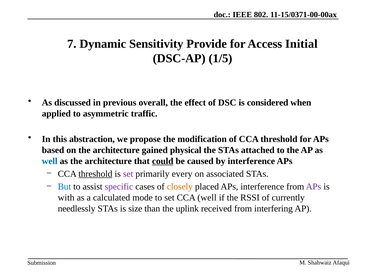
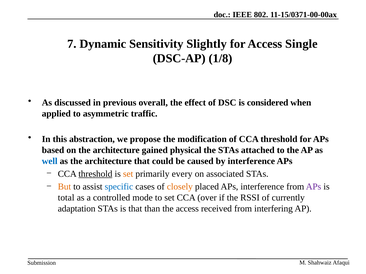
Provide: Provide -> Slightly (207, 44)
Initial: Initial -> Single (301, 44)
1/5: 1/5 -> 1/8 (220, 59)
could underline: present -> none (163, 161)
set colour: purple -> orange (128, 174)
But colour: blue -> orange (64, 187)
specific colour: purple -> blue (119, 187)
with: with -> total (66, 198)
calculated: calculated -> controlled (112, 198)
CCA well: well -> over (207, 198)
needlessly: needlessly -> adaptation (77, 209)
is size: size -> that (135, 209)
the uplink: uplink -> access (187, 209)
